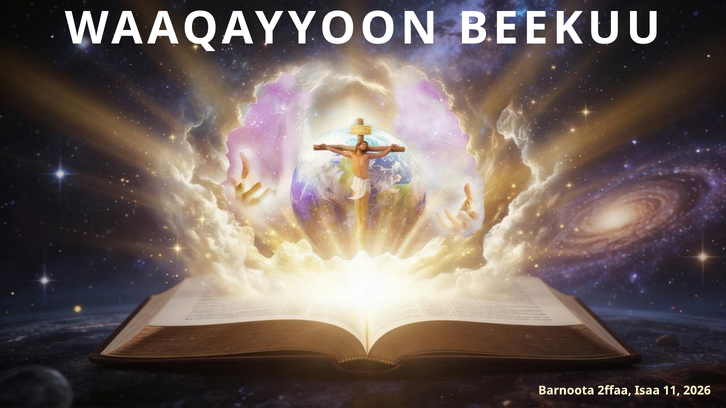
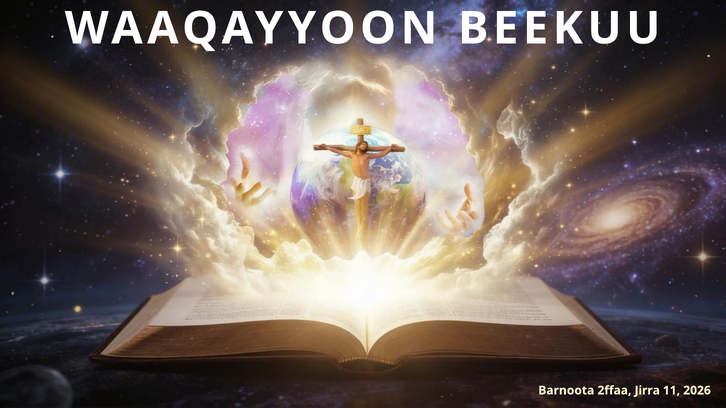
Isaa: Isaa -> Jirra (647, 391)
